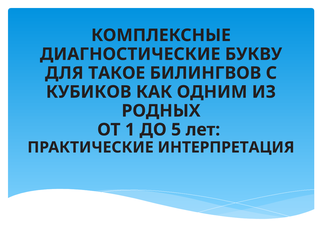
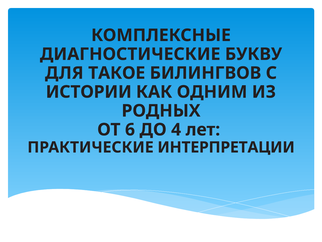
КУБИКОВ: КУБИКОВ -> ИСТОРИИ (89, 92)
1: 1 -> 6 (130, 129)
5: 5 -> 4 (176, 129)
ИНТЕРПРЕТАЦИЯ: ИНТЕРПРЕТАЦИЯ -> ИНТЕРПРЕТАЦИИ (226, 147)
